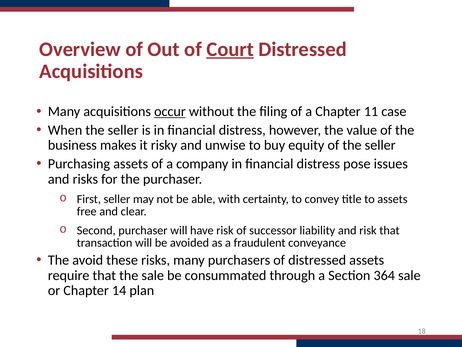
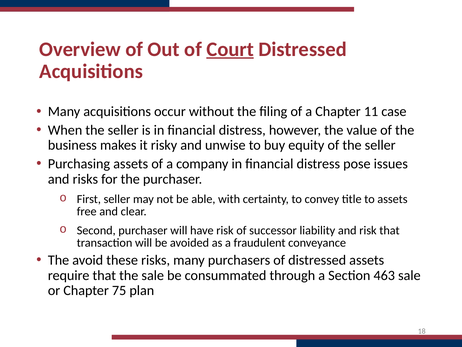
occur underline: present -> none (170, 111)
364: 364 -> 463 (384, 275)
14: 14 -> 75 (119, 290)
